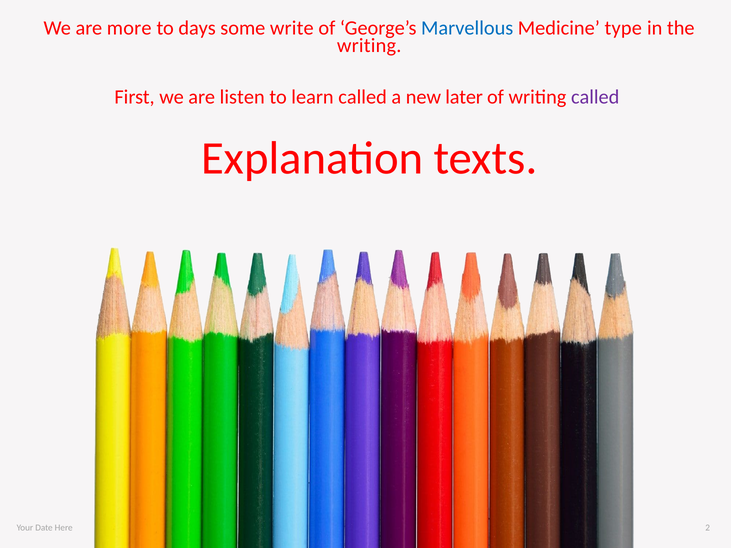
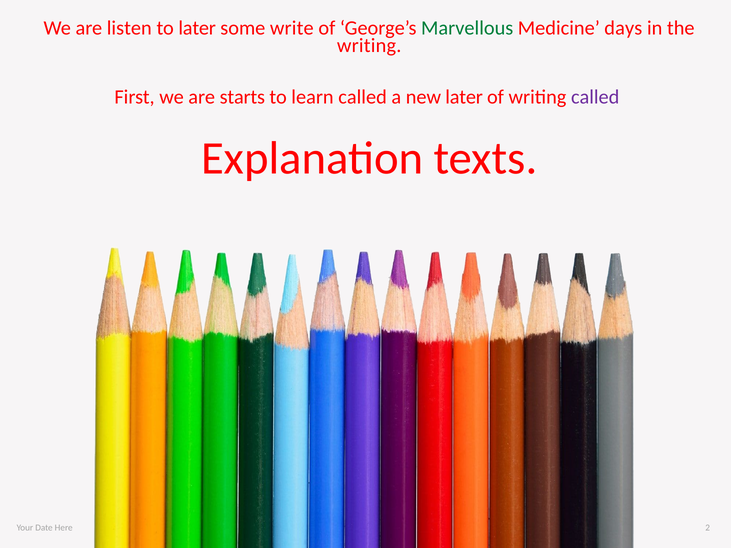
more: more -> listen (129, 28)
to days: days -> later (197, 28)
Marvellous colour: blue -> green (467, 28)
type: type -> days (623, 28)
listen: listen -> starts (242, 97)
